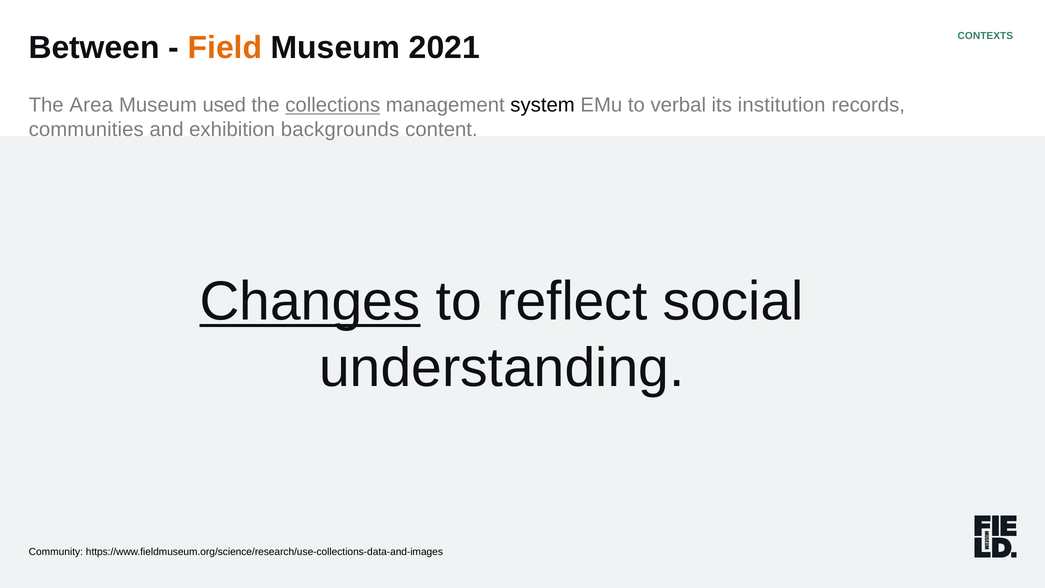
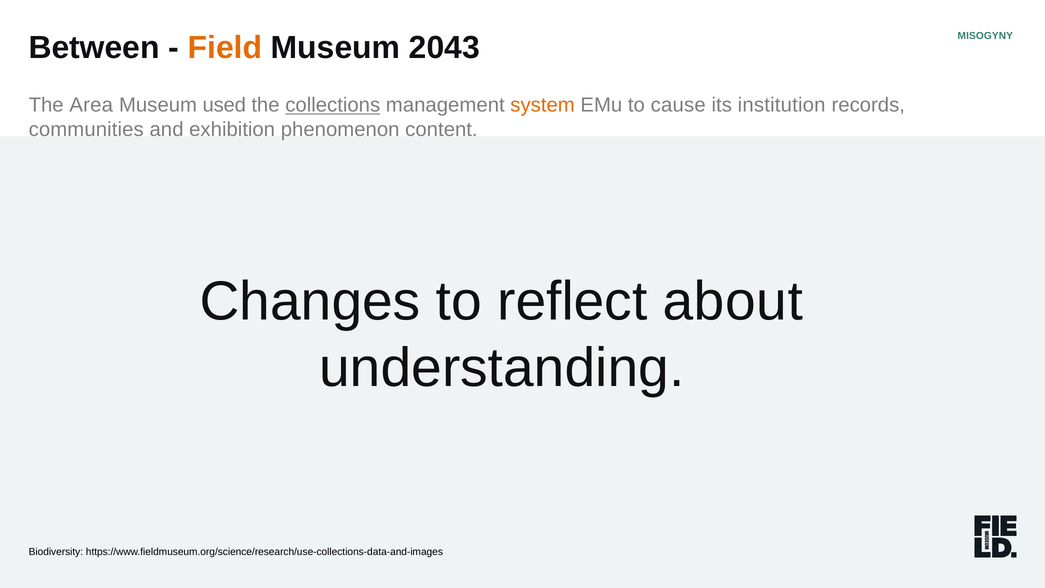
CONTEXTS: CONTEXTS -> MISOGYNY (985, 36)
2021: 2021 -> 2043 (444, 48)
system colour: black -> orange (543, 105)
verbal: verbal -> cause (678, 105)
backgrounds: backgrounds -> phenomenon (340, 130)
Changes underline: present -> none (310, 302)
social: social -> about (733, 302)
Community: Community -> Biodiversity (56, 552)
